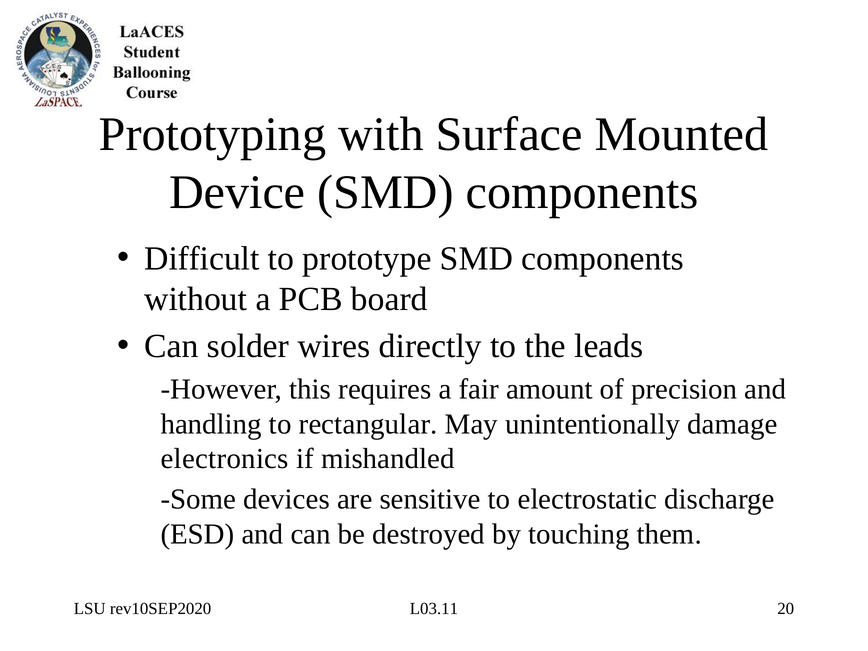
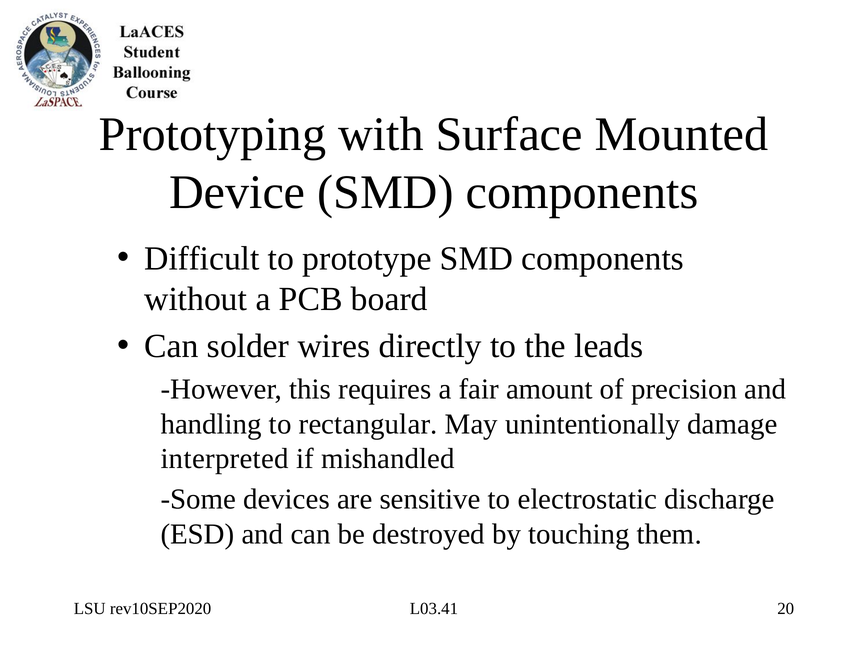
electronics: electronics -> interpreted (225, 459)
L03.11: L03.11 -> L03.41 (434, 609)
